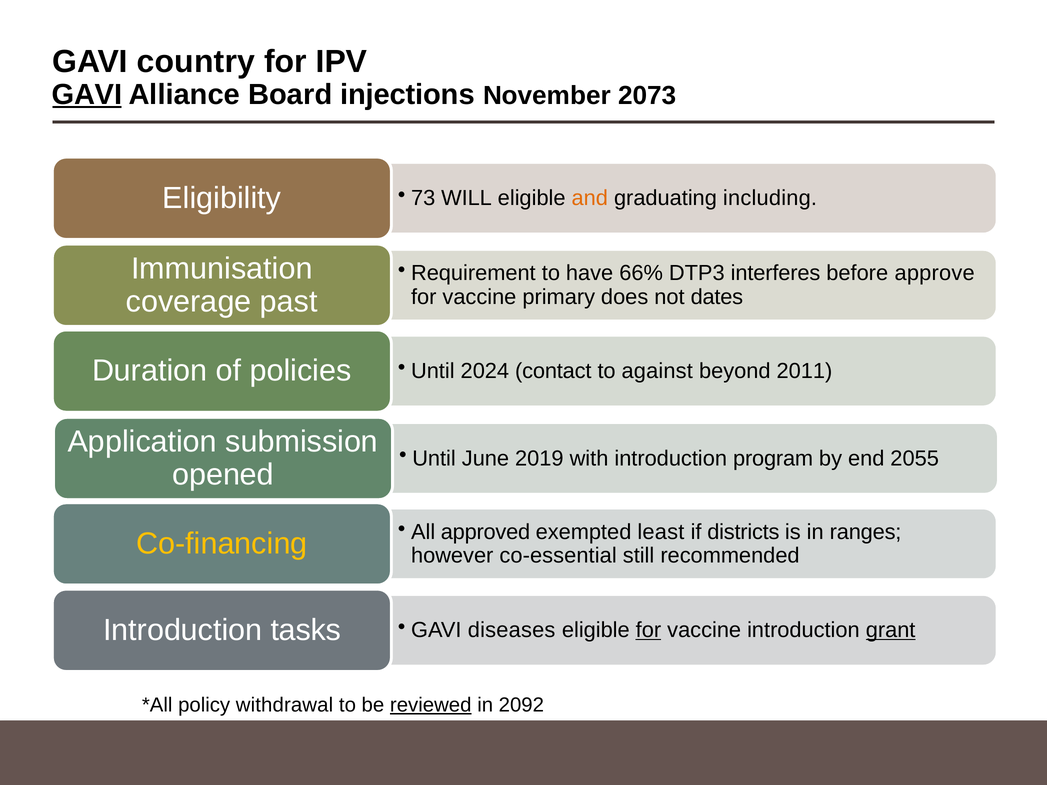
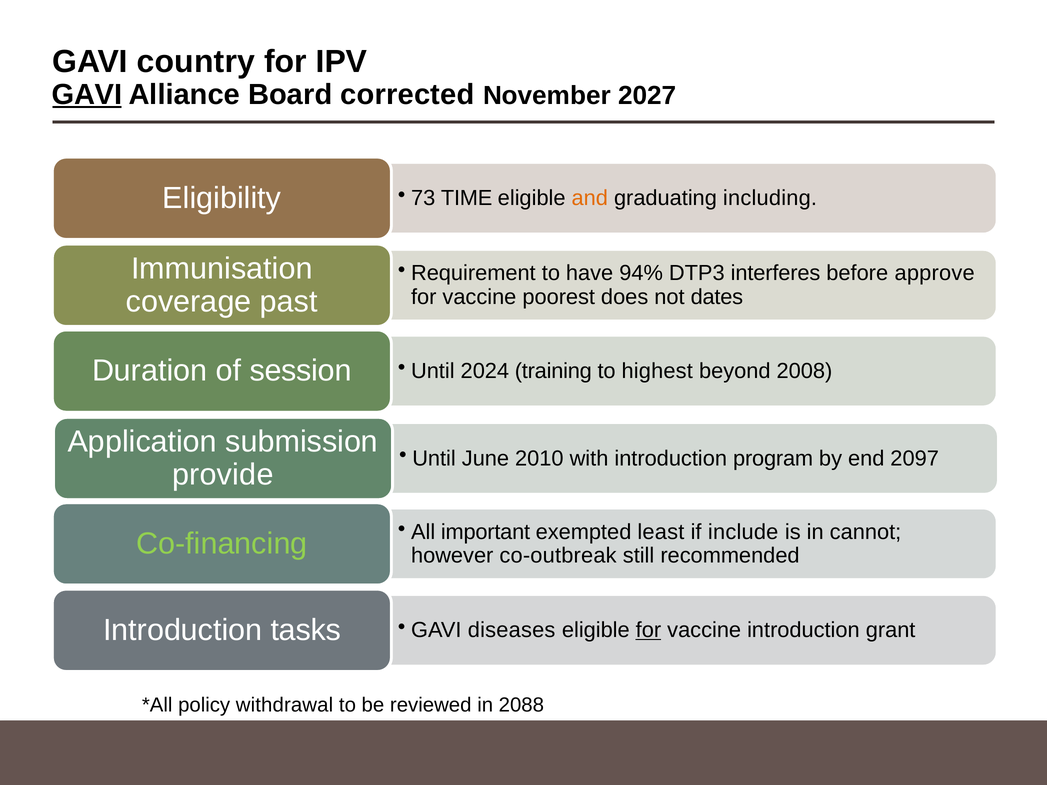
injections: injections -> corrected (407, 95)
2073: 2073 -> 2027 (647, 95)
WILL: WILL -> TIME (467, 198)
66%: 66% -> 94% (641, 273)
primary: primary -> poorest (559, 297)
policies: policies -> session (301, 371)
contact: contact -> training (553, 371)
against: against -> highest (657, 371)
2011: 2011 -> 2008 (804, 371)
2019: 2019 -> 2010 (539, 458)
2055: 2055 -> 2097 (915, 458)
opened: opened -> provide (223, 475)
approved: approved -> important (486, 532)
districts: districts -> include (743, 532)
ranges: ranges -> cannot (865, 532)
Co-financing colour: yellow -> light green (222, 544)
co-essential: co-essential -> co-outbreak (558, 556)
grant underline: present -> none (891, 630)
reviewed underline: present -> none (431, 705)
2092: 2092 -> 2088 (521, 705)
